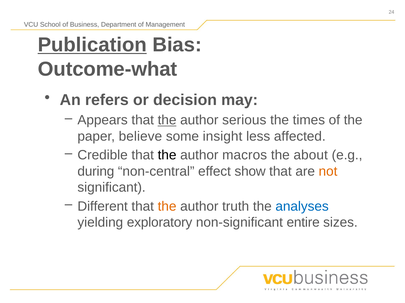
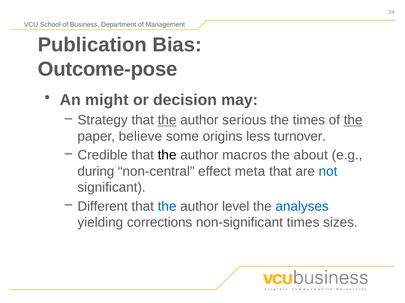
Publication underline: present -> none (92, 45)
Outcome-what: Outcome-what -> Outcome-pose (108, 69)
refers: refers -> might (107, 100)
Appears: Appears -> Strategy (103, 120)
the underline: none -> present (353, 120)
insight: insight -> origins (223, 137)
affected: affected -> turnover (300, 137)
show: show -> meta (250, 172)
not colour: orange -> blue (328, 172)
the colour: orange -> blue (167, 207)
truth: truth -> level (236, 207)
exploratory: exploratory -> corrections (160, 223)
non-significant entire: entire -> times (303, 223)
